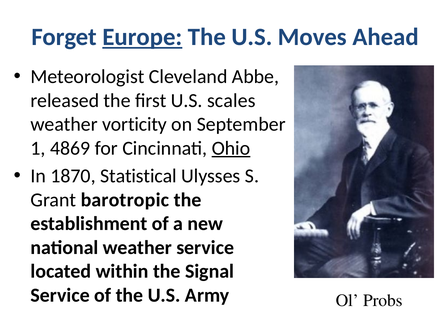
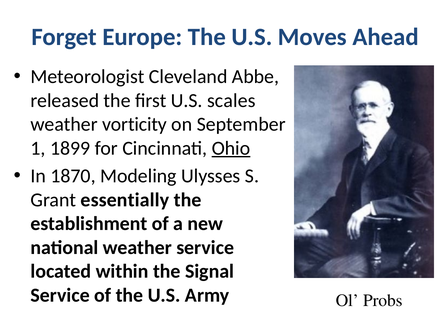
Europe underline: present -> none (142, 37)
4869: 4869 -> 1899 (70, 148)
Statistical: Statistical -> Modeling (138, 176)
barotropic: barotropic -> essentially (125, 200)
